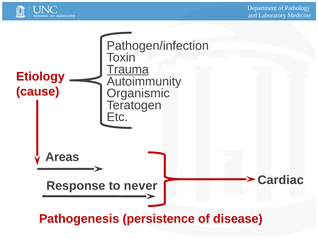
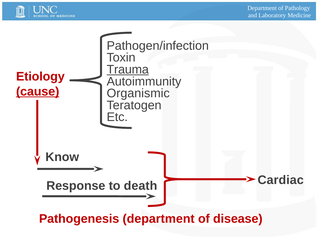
cause underline: none -> present (38, 91)
Areas: Areas -> Know (62, 157)
never: never -> death (141, 185)
Pathogenesis persistence: persistence -> department (159, 218)
